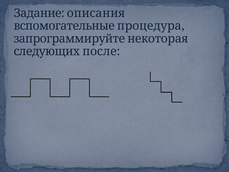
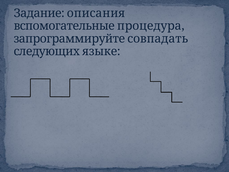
некоторая: некоторая -> совпадать (158, 39)
после: после -> языке (101, 51)
